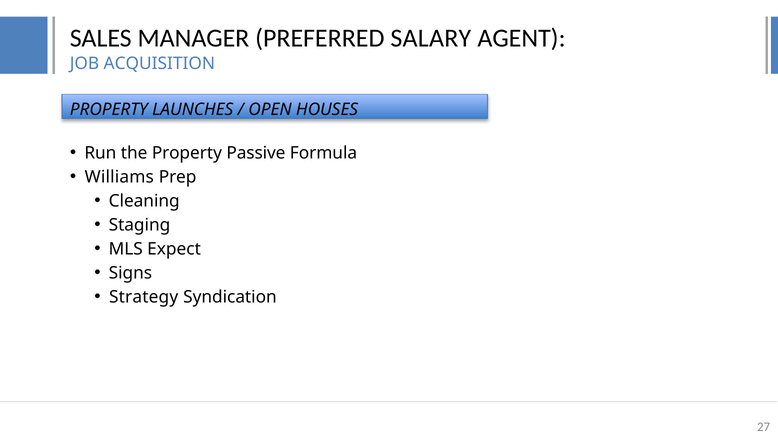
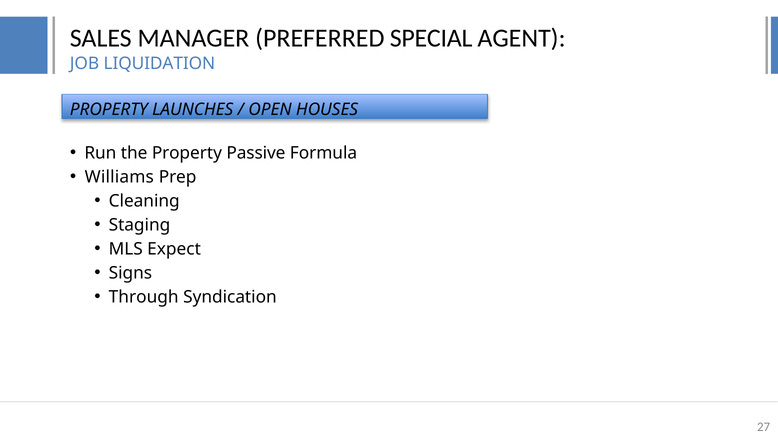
SALARY: SALARY -> SPECIAL (431, 38)
ACQUISITION: ACQUISITION -> LIQUIDATION (159, 64)
Strategy: Strategy -> Through (144, 297)
